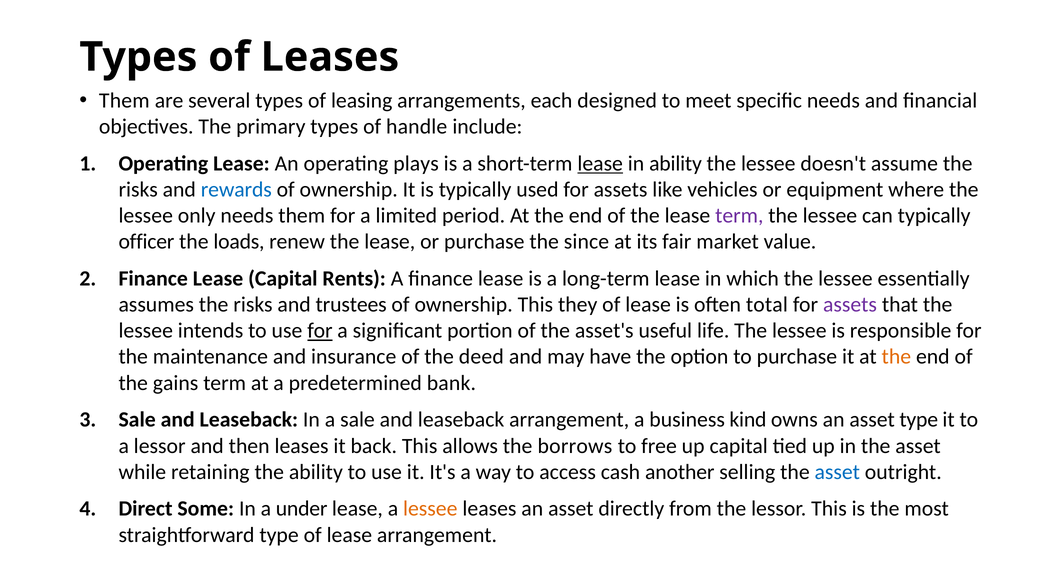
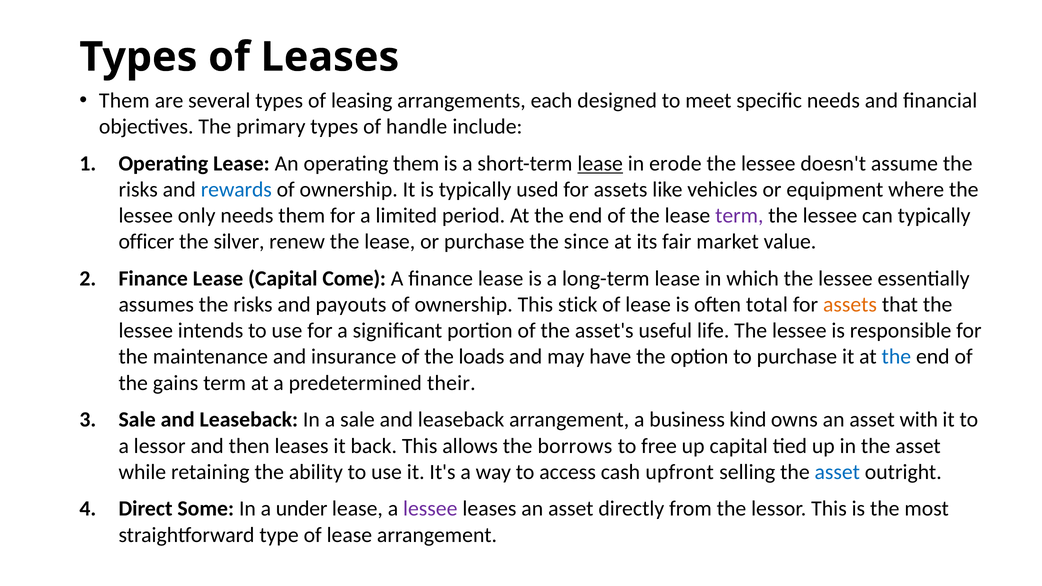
operating plays: plays -> them (416, 164)
in ability: ability -> erode (675, 164)
loads: loads -> silver (239, 242)
Rents: Rents -> Come (354, 279)
trustees: trustees -> payouts (351, 305)
they: they -> stick (578, 305)
assets colour: purple -> orange (850, 305)
for underline: present -> none (320, 331)
deed: deed -> loads (482, 357)
the colour: orange -> blue (896, 357)
bank: bank -> their (451, 383)
asset type: type -> with (919, 420)
another: another -> upfront (680, 472)
lessee colour: orange -> purple (430, 509)
